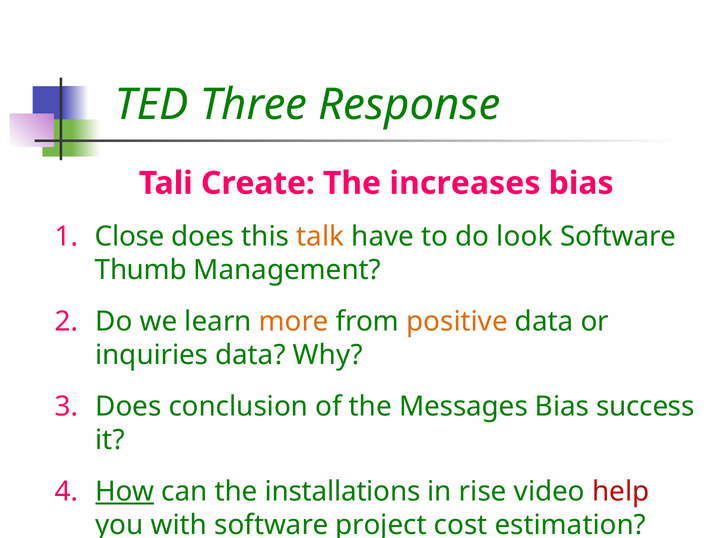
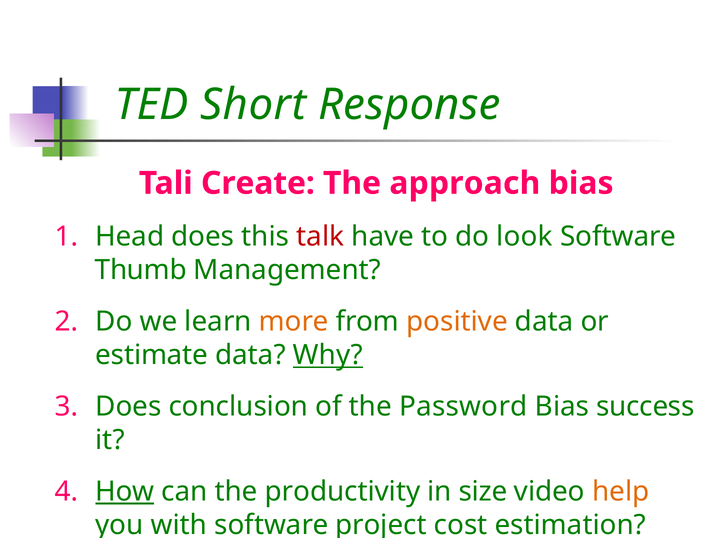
Three: Three -> Short (253, 105)
increases: increases -> approach (465, 183)
Close: Close -> Head (130, 237)
talk colour: orange -> red (320, 237)
inquiries: inquiries -> estimate (152, 355)
Why underline: none -> present (328, 355)
Messages: Messages -> Password (463, 406)
installations: installations -> productivity (343, 491)
rise: rise -> size (483, 491)
help colour: red -> orange (621, 491)
